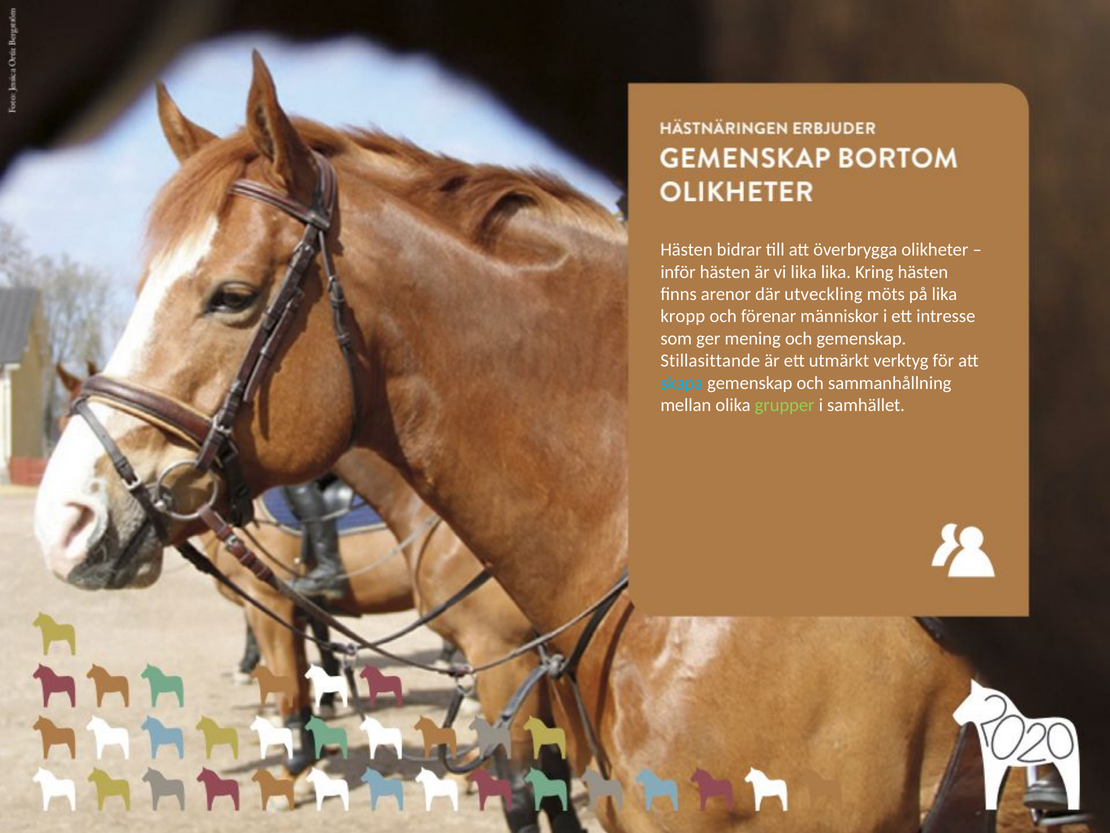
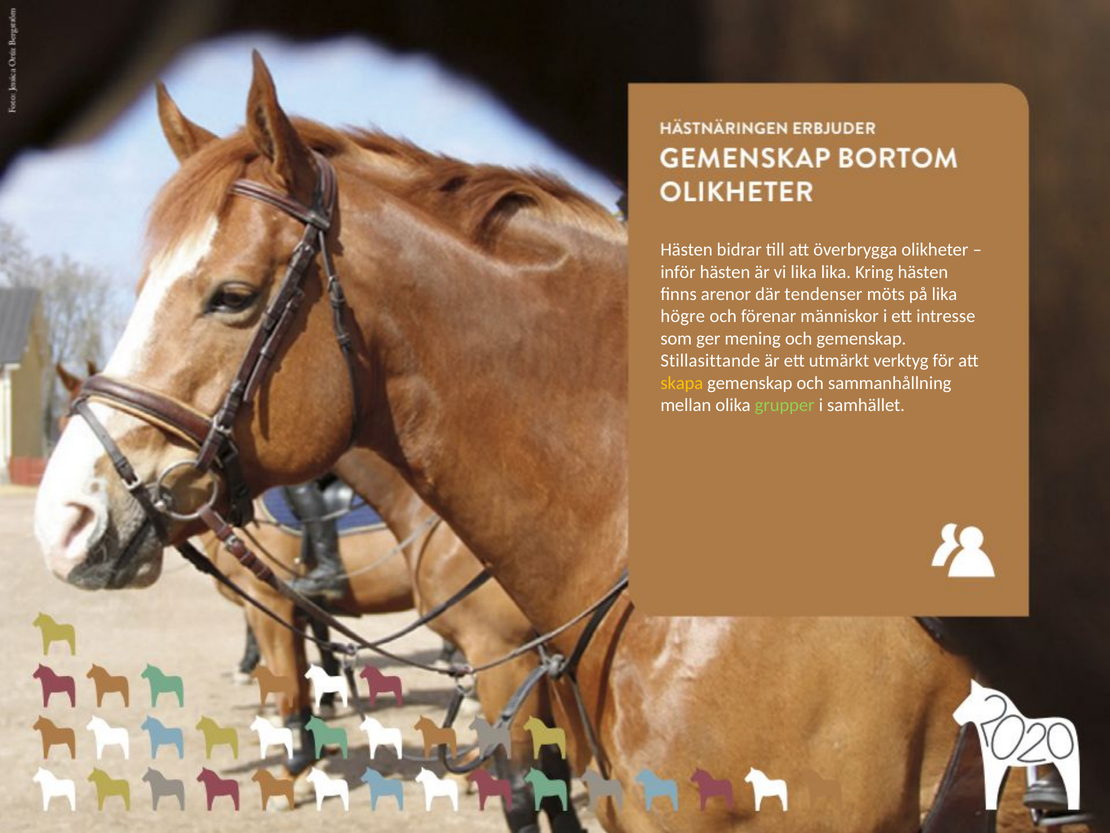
utveckling: utveckling -> tendenser (823, 294)
kropp: kropp -> högre (683, 316)
skapa colour: light blue -> yellow (682, 383)
